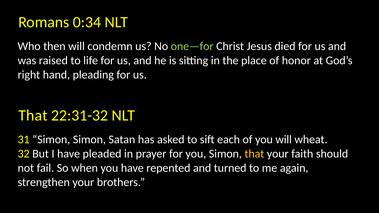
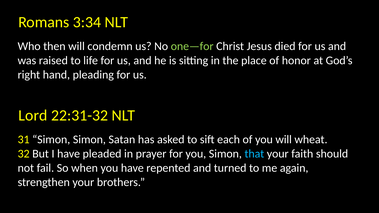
0:34: 0:34 -> 3:34 (87, 22)
That: That -> Lord (33, 115)
that colour: yellow -> light blue (254, 154)
